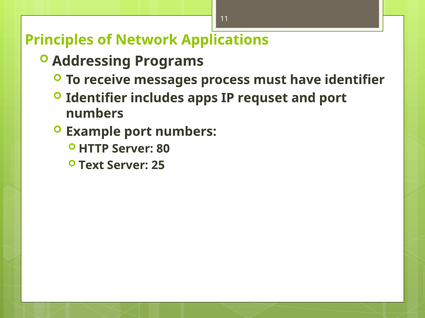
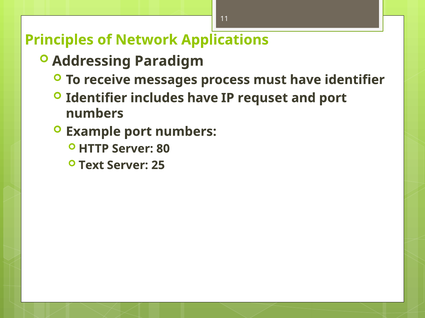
Programs: Programs -> Paradigm (169, 61)
includes apps: apps -> have (203, 98)
